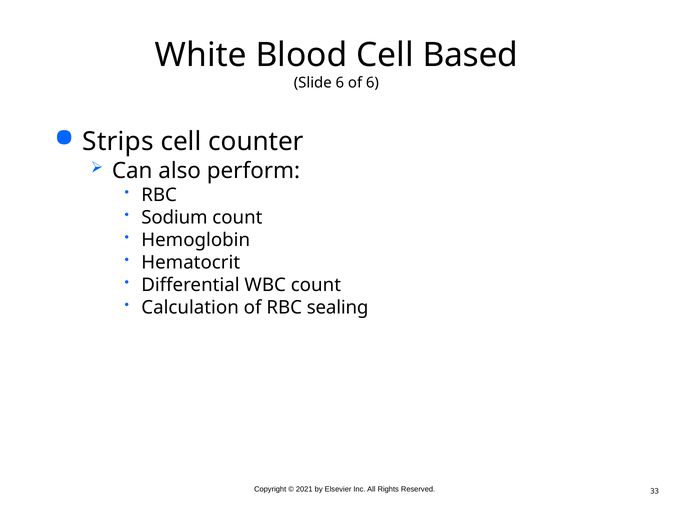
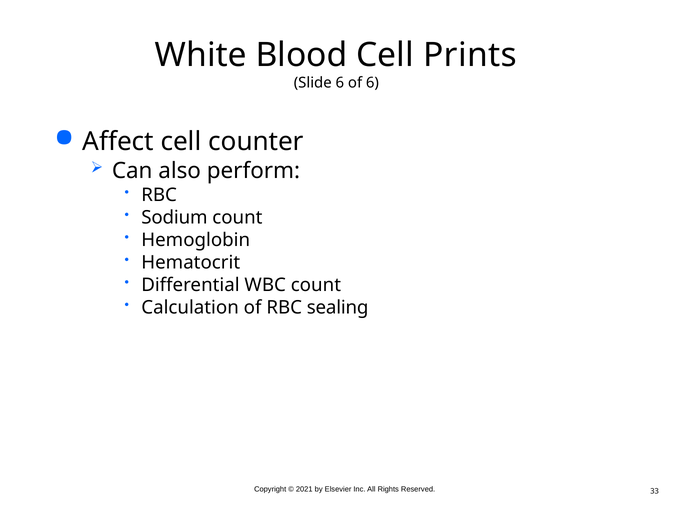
Based: Based -> Prints (470, 55)
Strips: Strips -> Affect (118, 142)
